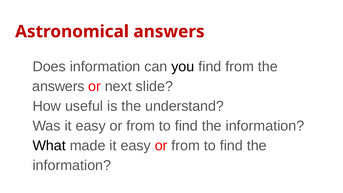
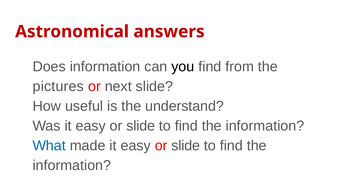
answers: answers -> pictures (58, 86)
from: from -> slide (141, 126)
What colour: black -> blue (49, 146)
from: from -> slide (186, 146)
